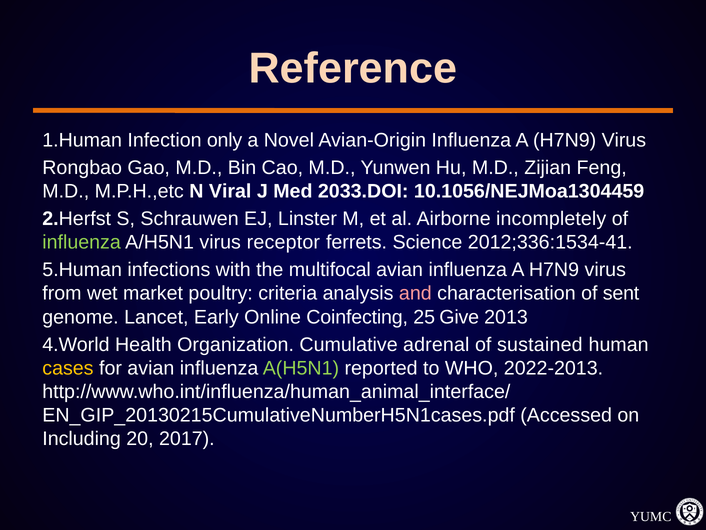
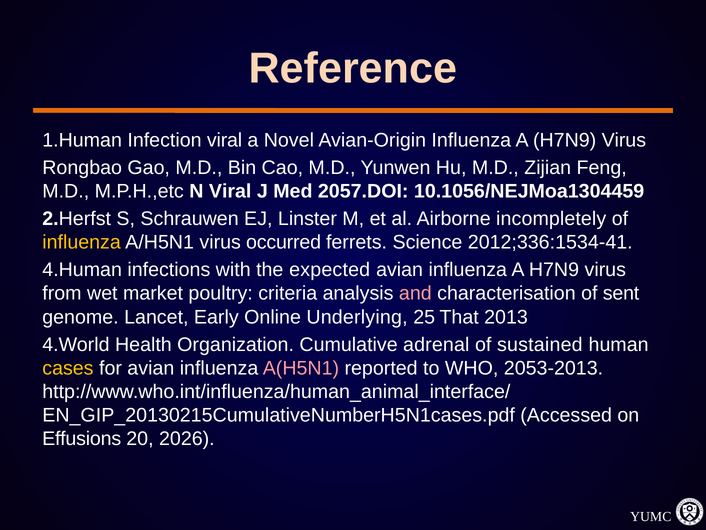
Infection only: only -> viral (225, 140)
2033.DOI: 2033.DOI -> 2057.DOI (363, 191)
influenza colour: light green -> yellow (82, 242)
receptor: receptor -> occurred (284, 242)
5.Human: 5.Human -> 4.Human (82, 270)
multifocal: multifocal -> expected (330, 270)
Coinfecting: Coinfecting -> Underlying (357, 317)
Give: Give -> That (459, 317)
A(H5N1 colour: light green -> pink (301, 368)
2022-2013: 2022-2013 -> 2053-2013 (553, 368)
Including: Including -> Effusions (82, 438)
2017: 2017 -> 2026 (187, 438)
